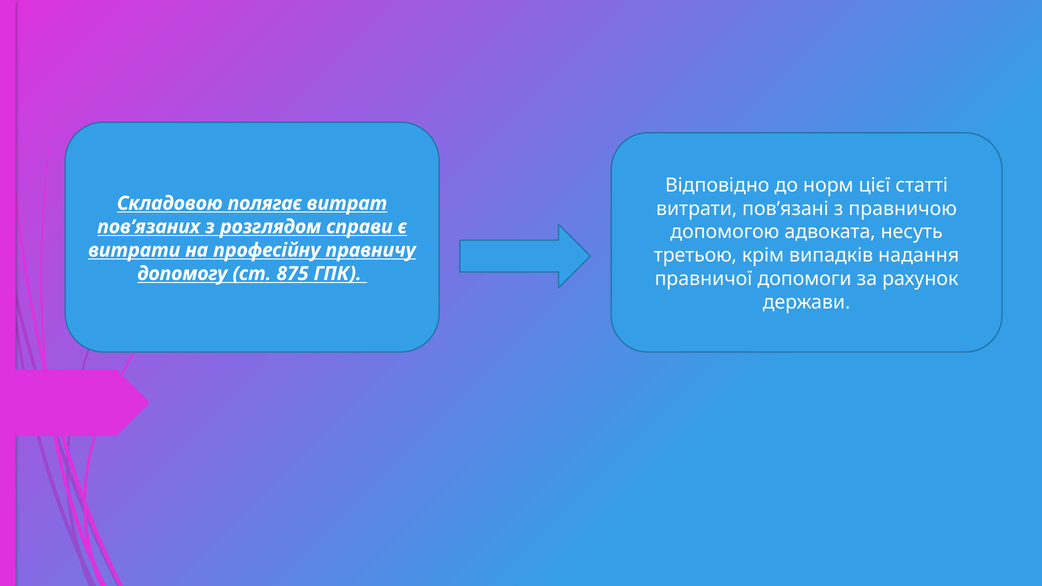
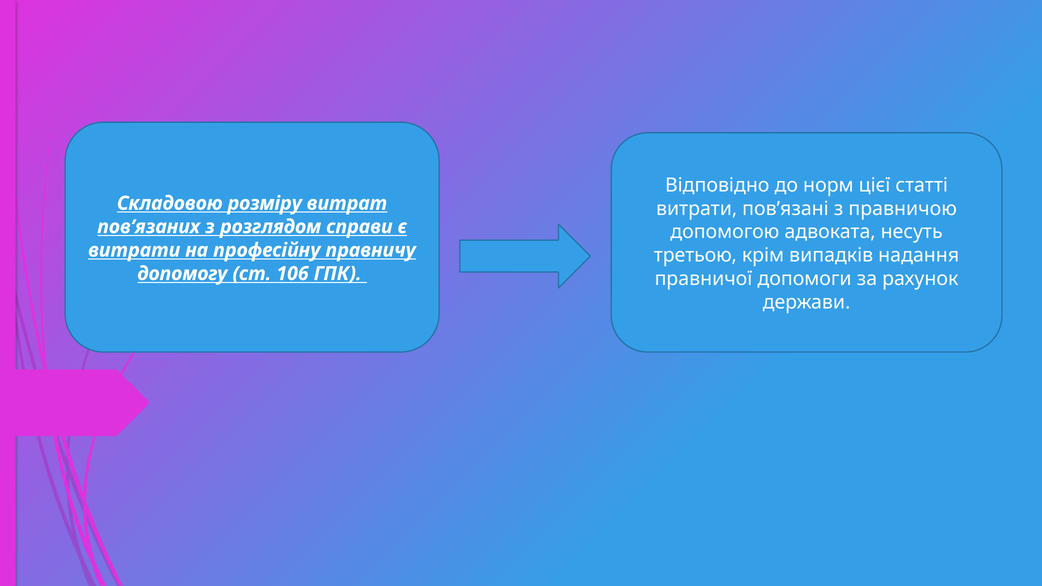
полягає: полягає -> розміру (265, 203)
875: 875 -> 106 (292, 274)
